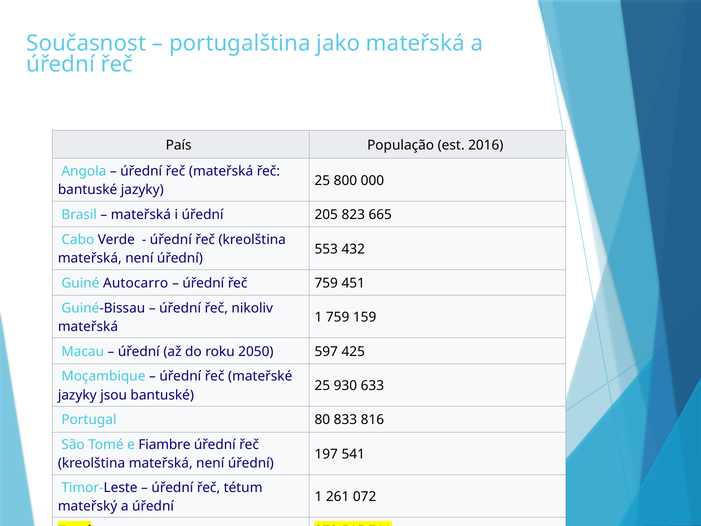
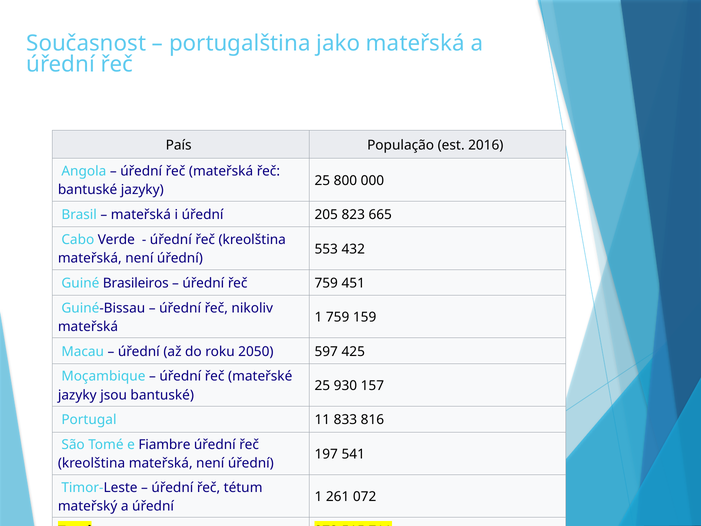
Autocarro: Autocarro -> Brasileiros (136, 283)
633: 633 -> 157 (372, 386)
80: 80 -> 11 (322, 420)
